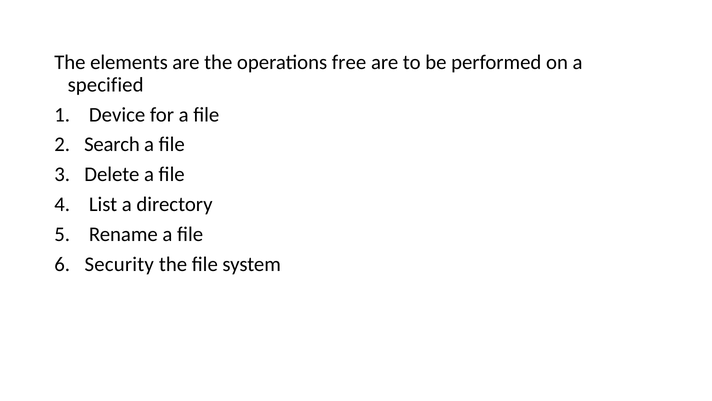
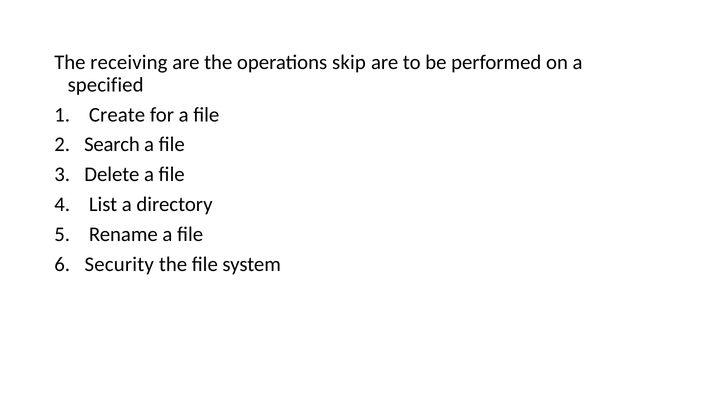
elements: elements -> receiving (129, 62)
free: free -> skip (349, 62)
Device: Device -> Create (117, 115)
